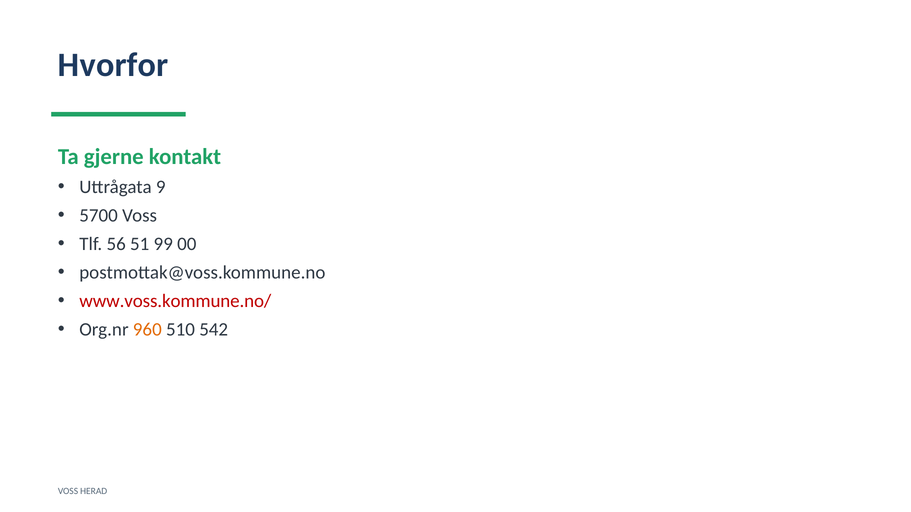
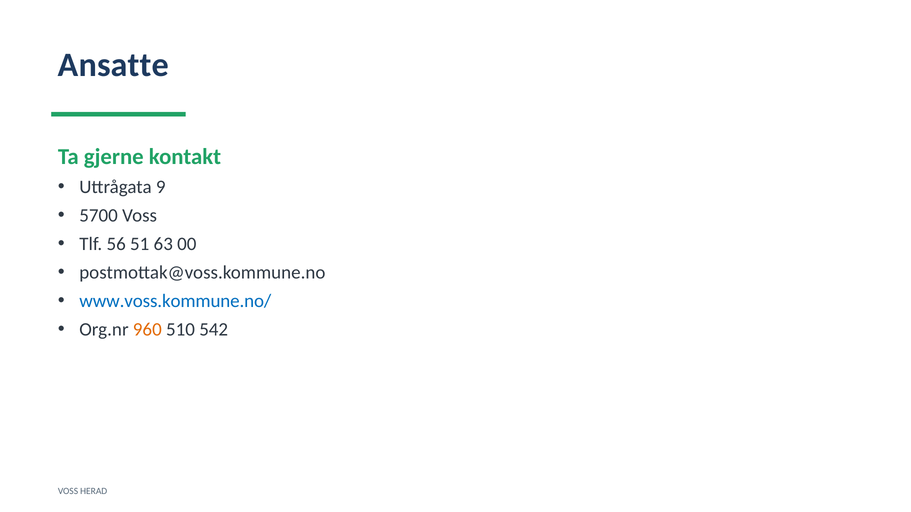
Hvorfor: Hvorfor -> Ansatte (113, 65)
99: 99 -> 63 (163, 244)
www.voss.kommune.no/ colour: red -> blue (175, 301)
